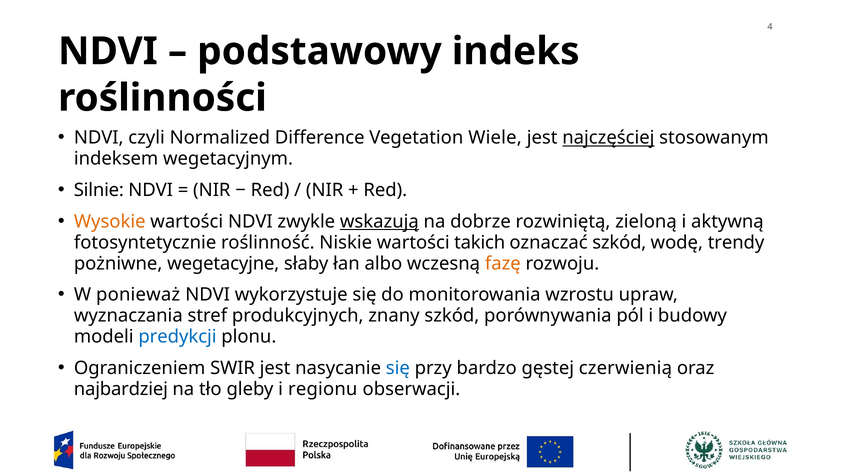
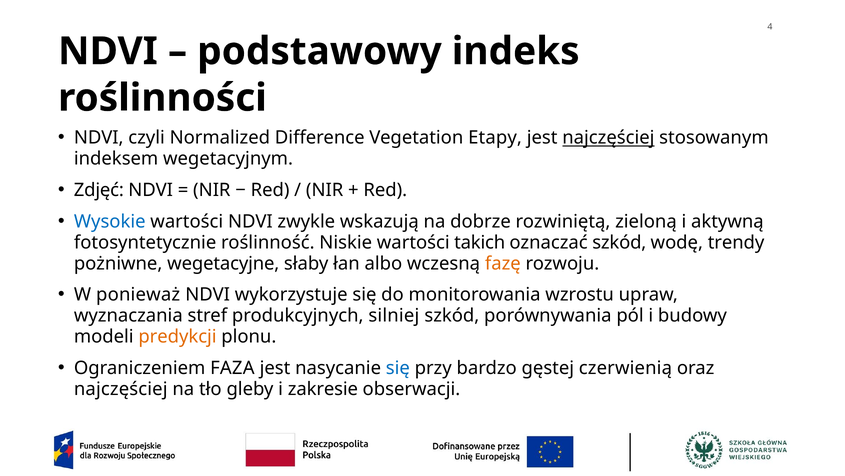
Wiele: Wiele -> Etapy (495, 138)
Silnie: Silnie -> Zdjęć (99, 190)
Wysokie colour: orange -> blue (110, 221)
wskazują underline: present -> none (379, 221)
znany: znany -> silniej (394, 315)
predykcji colour: blue -> orange (178, 336)
SWIR: SWIR -> FAZA (232, 367)
najbardziej: najbardziej -> najczęściej (121, 388)
regionu: regionu -> zakresie (323, 388)
